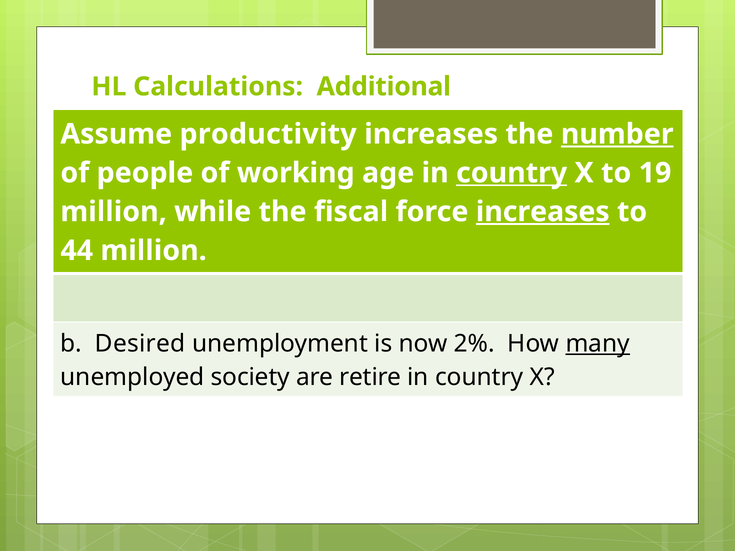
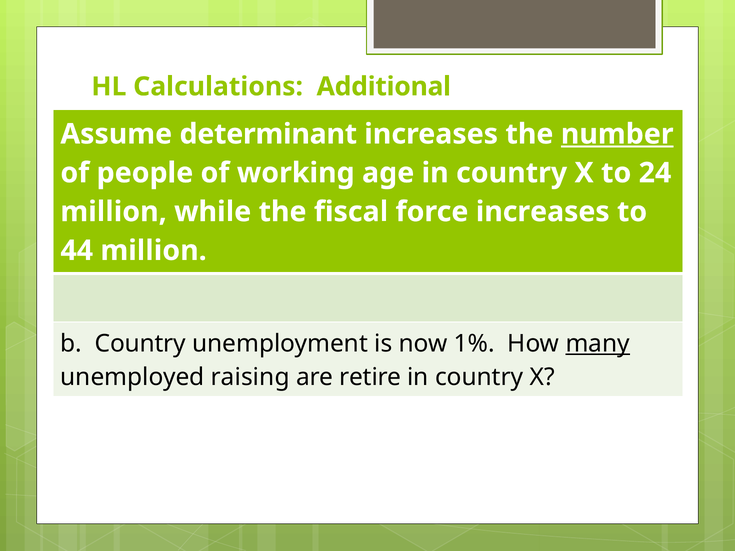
productivity: productivity -> determinant (268, 134)
country underline: present -> none (512, 173)
19: 19 -> 24 (655, 173)
increases underline: present -> none (543, 212)
b Desired: Desired -> Country (140, 344)
2%: 2% -> 1% (474, 344)
society: society -> raising (250, 377)
